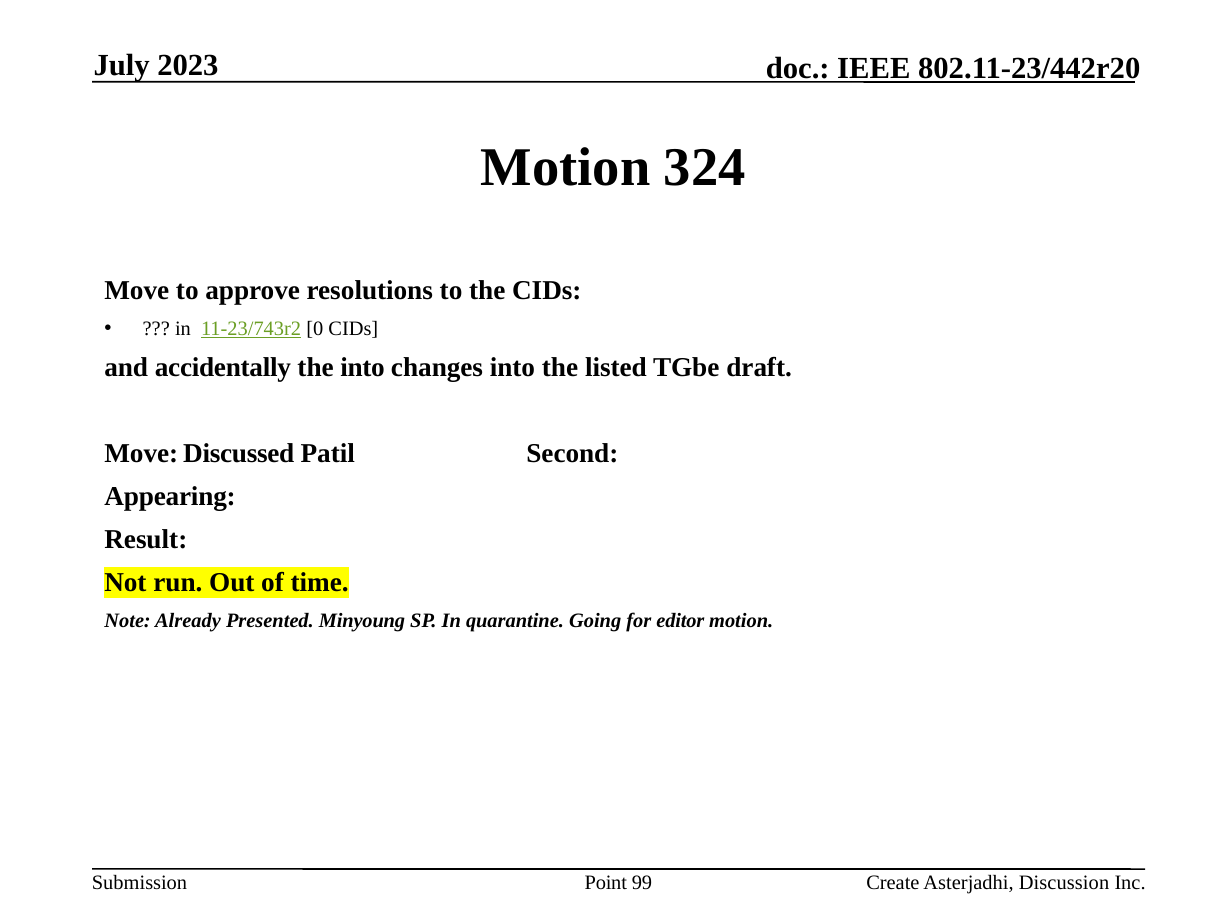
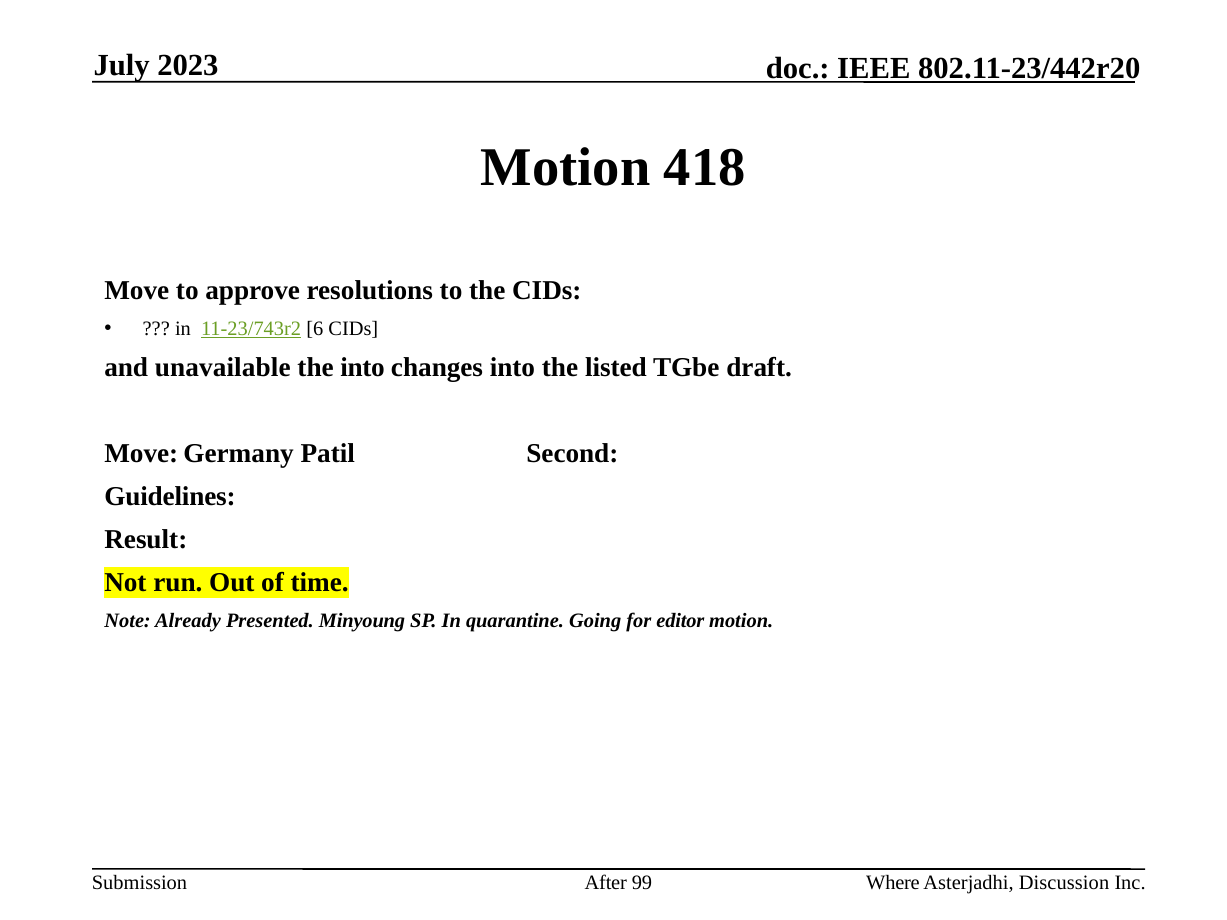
324: 324 -> 418 (705, 167)
0: 0 -> 6 (315, 329)
accidentally: accidentally -> unavailable (223, 368)
Discussed: Discussed -> Germany (239, 454)
Appearing: Appearing -> Guidelines (170, 497)
Point: Point -> After (606, 883)
Create: Create -> Where (893, 883)
